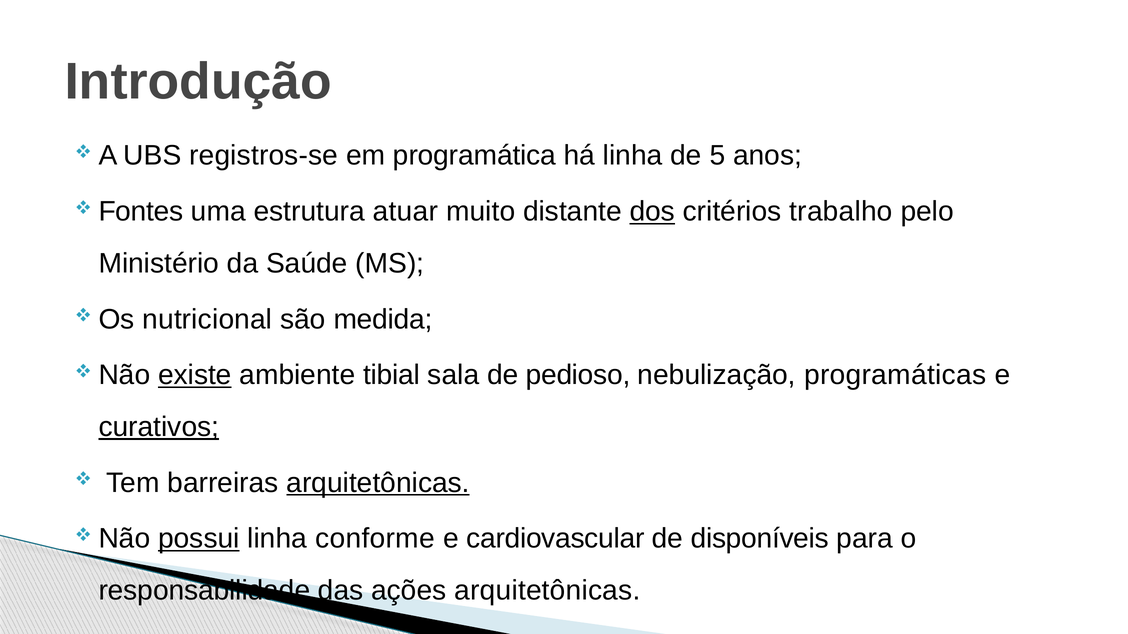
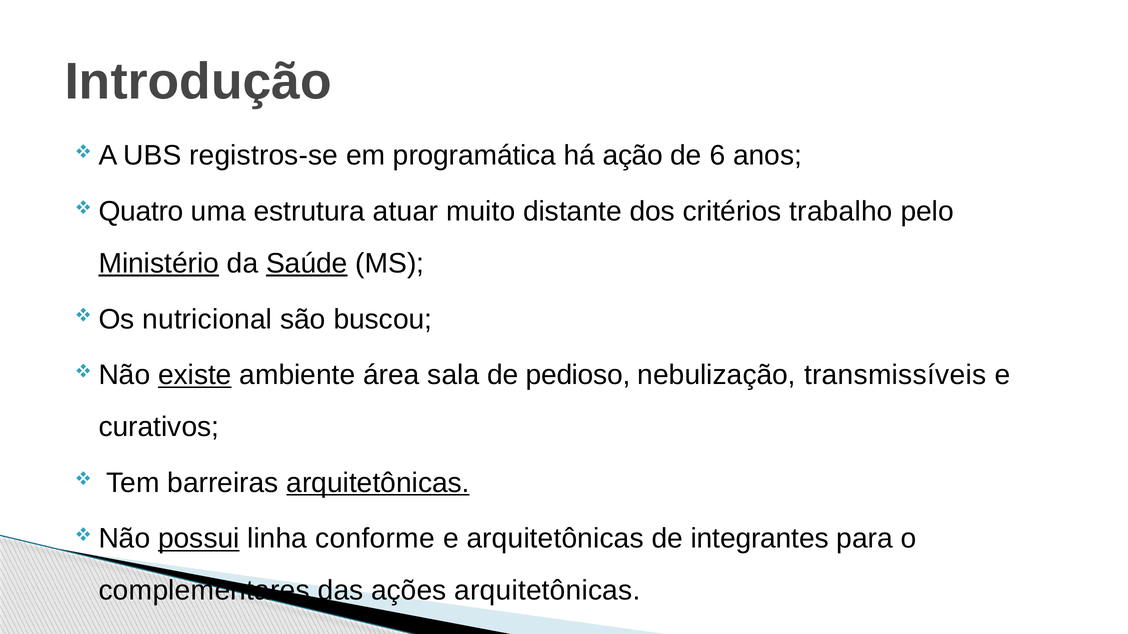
há linha: linha -> ação (633, 156)
5: 5 -> 6 (717, 156)
Fontes: Fontes -> Quatro (141, 212)
dos underline: present -> none (652, 212)
Ministério underline: none -> present (159, 264)
Saúde underline: none -> present (307, 264)
medida: medida -> buscou (383, 319)
tibial: tibial -> área (391, 375)
programáticas: programáticas -> transmissíveis (895, 375)
curativos underline: present -> none (159, 427)
e cardiovascular: cardiovascular -> arquitetônicas (555, 539)
disponíveis: disponíveis -> integrantes (760, 539)
responsabilidade: responsabilidade -> complementares (204, 591)
